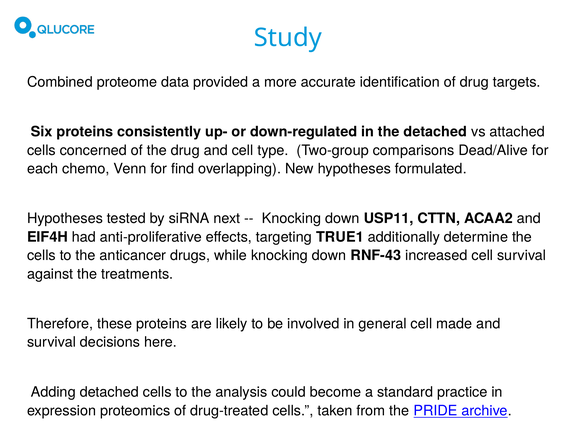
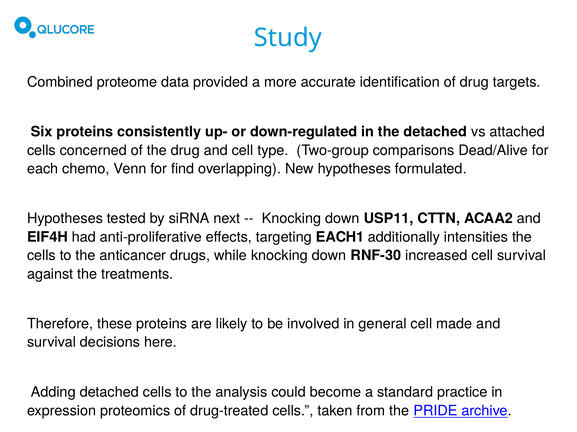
TRUE1: TRUE1 -> EACH1 (340, 237)
determine: determine -> intensities (476, 237)
RNF-43: RNF-43 -> RNF-30 (376, 256)
